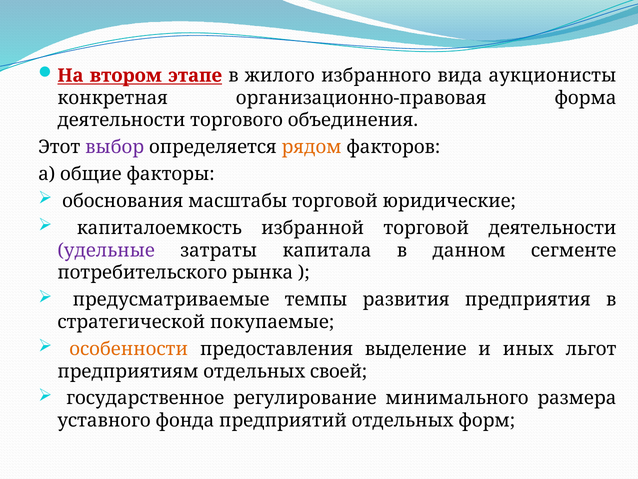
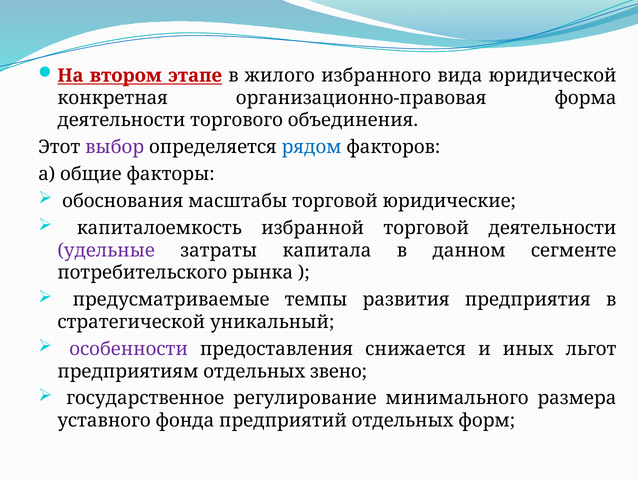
аукционисты: аукционисты -> юридической (553, 75)
рядом colour: orange -> blue (312, 147)
покупаемые: покупаемые -> уникальный (272, 322)
особенности colour: orange -> purple (129, 349)
выделение: выделение -> снижается (416, 349)
своей: своей -> звено (339, 371)
